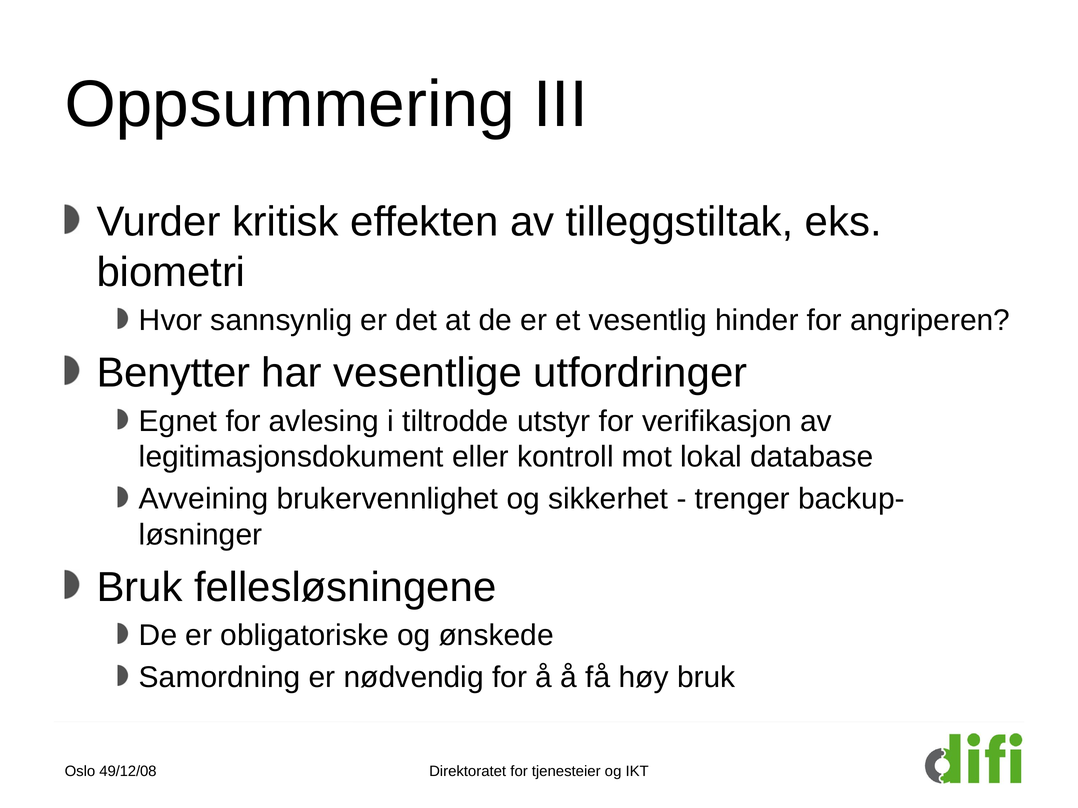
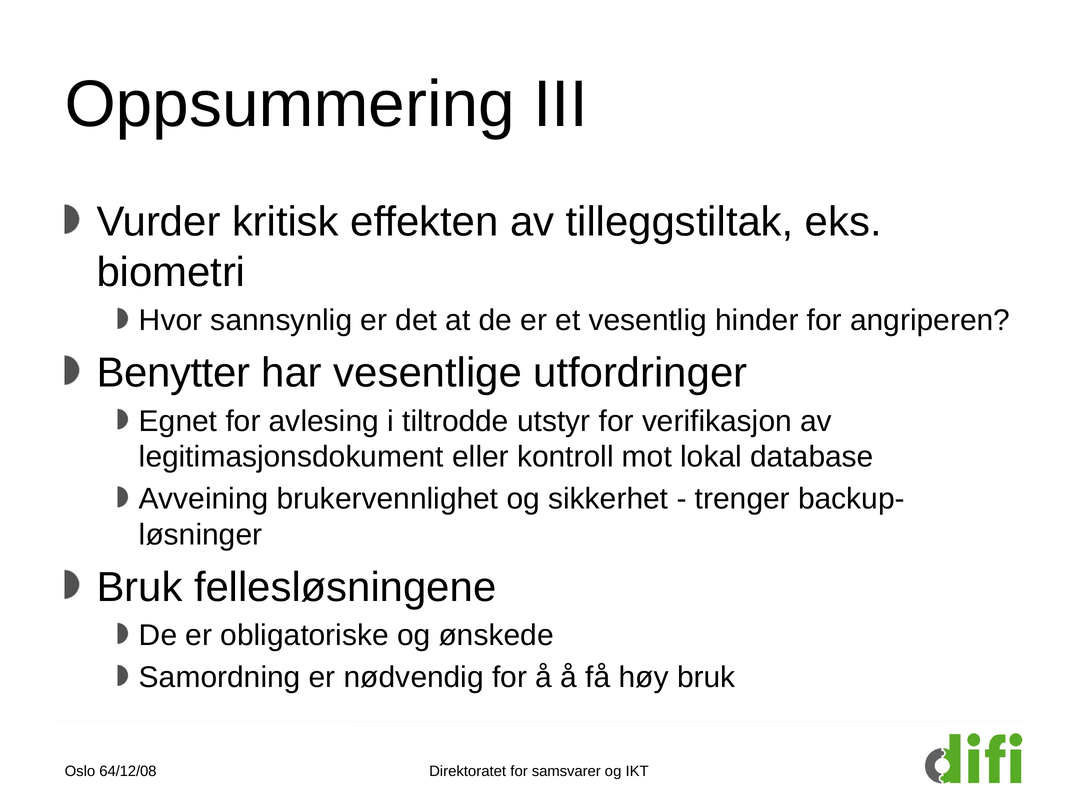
49/12/08: 49/12/08 -> 64/12/08 (128, 772)
tjenesteier: tjenesteier -> samsvarer (566, 772)
